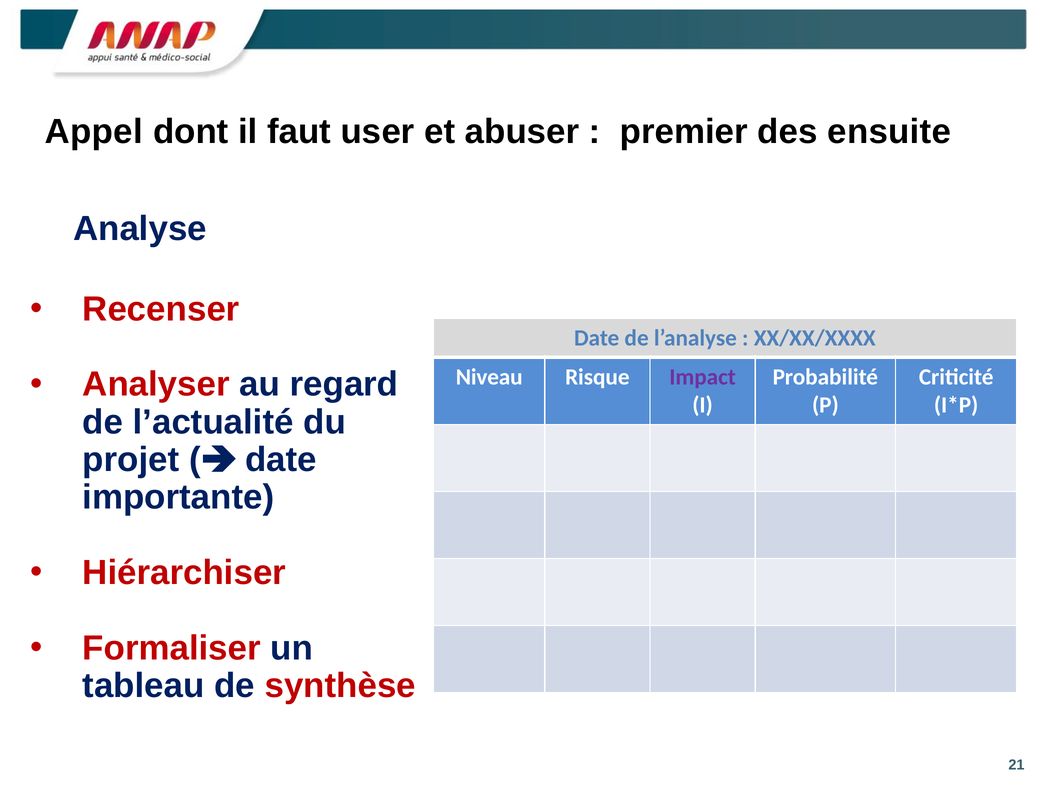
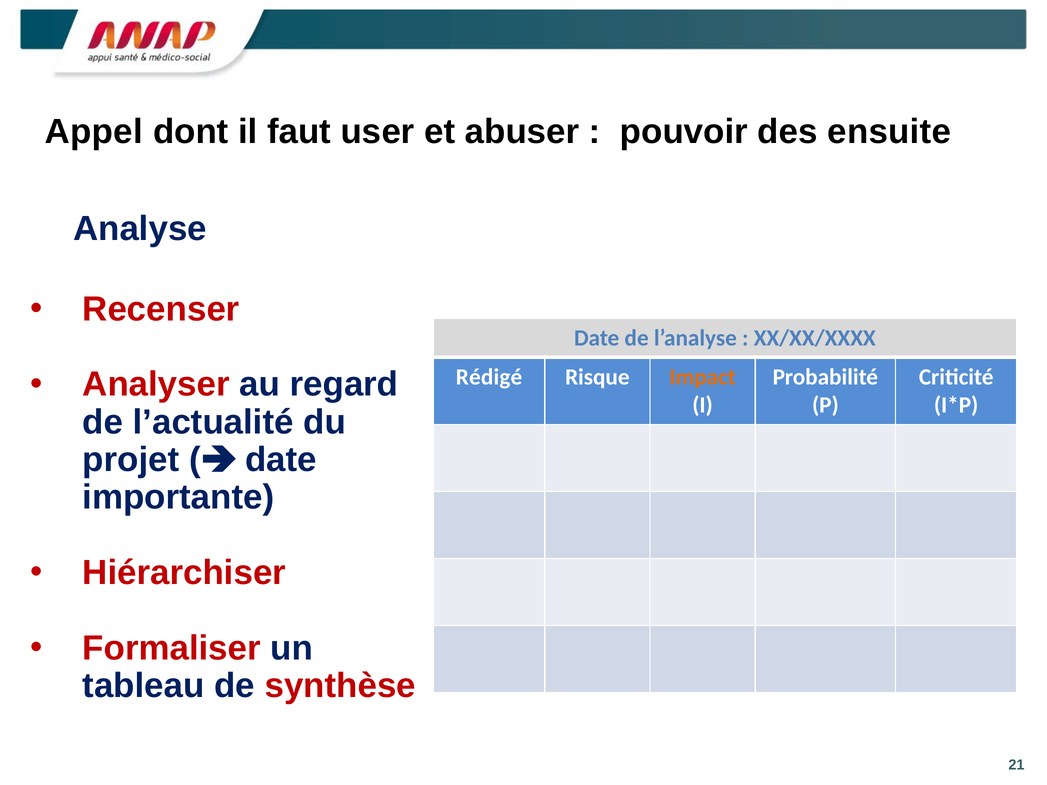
premier: premier -> pouvoir (684, 132)
Niveau: Niveau -> Rédigé (489, 377)
Impact colour: purple -> orange (703, 377)
